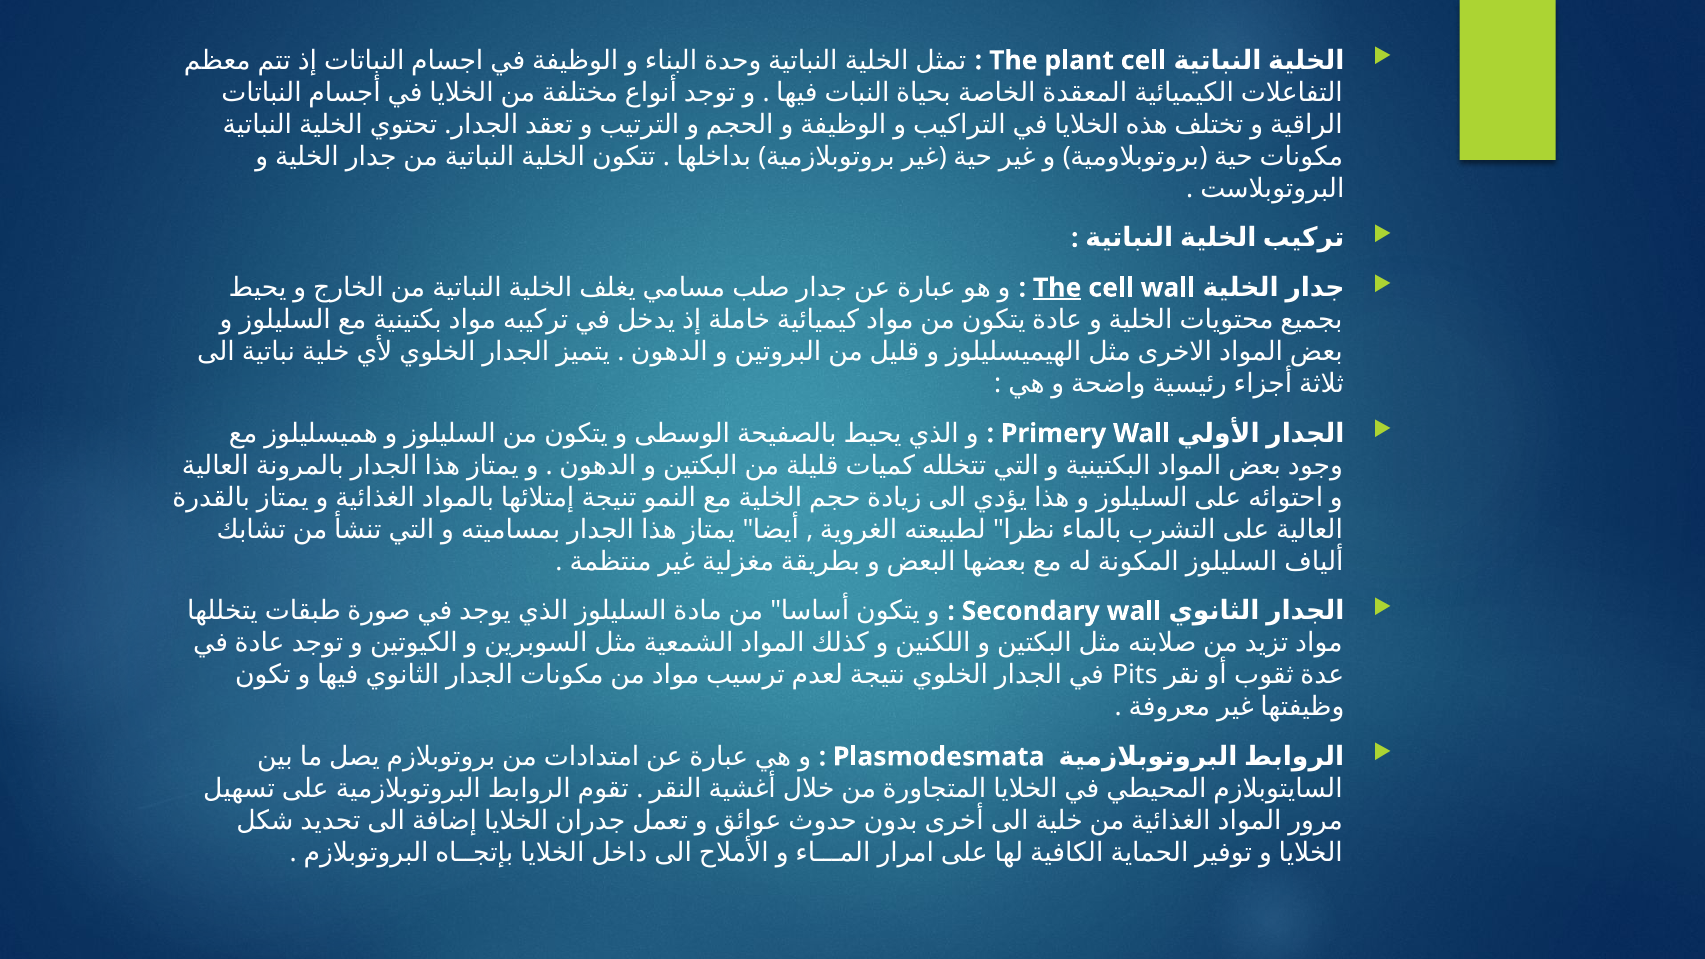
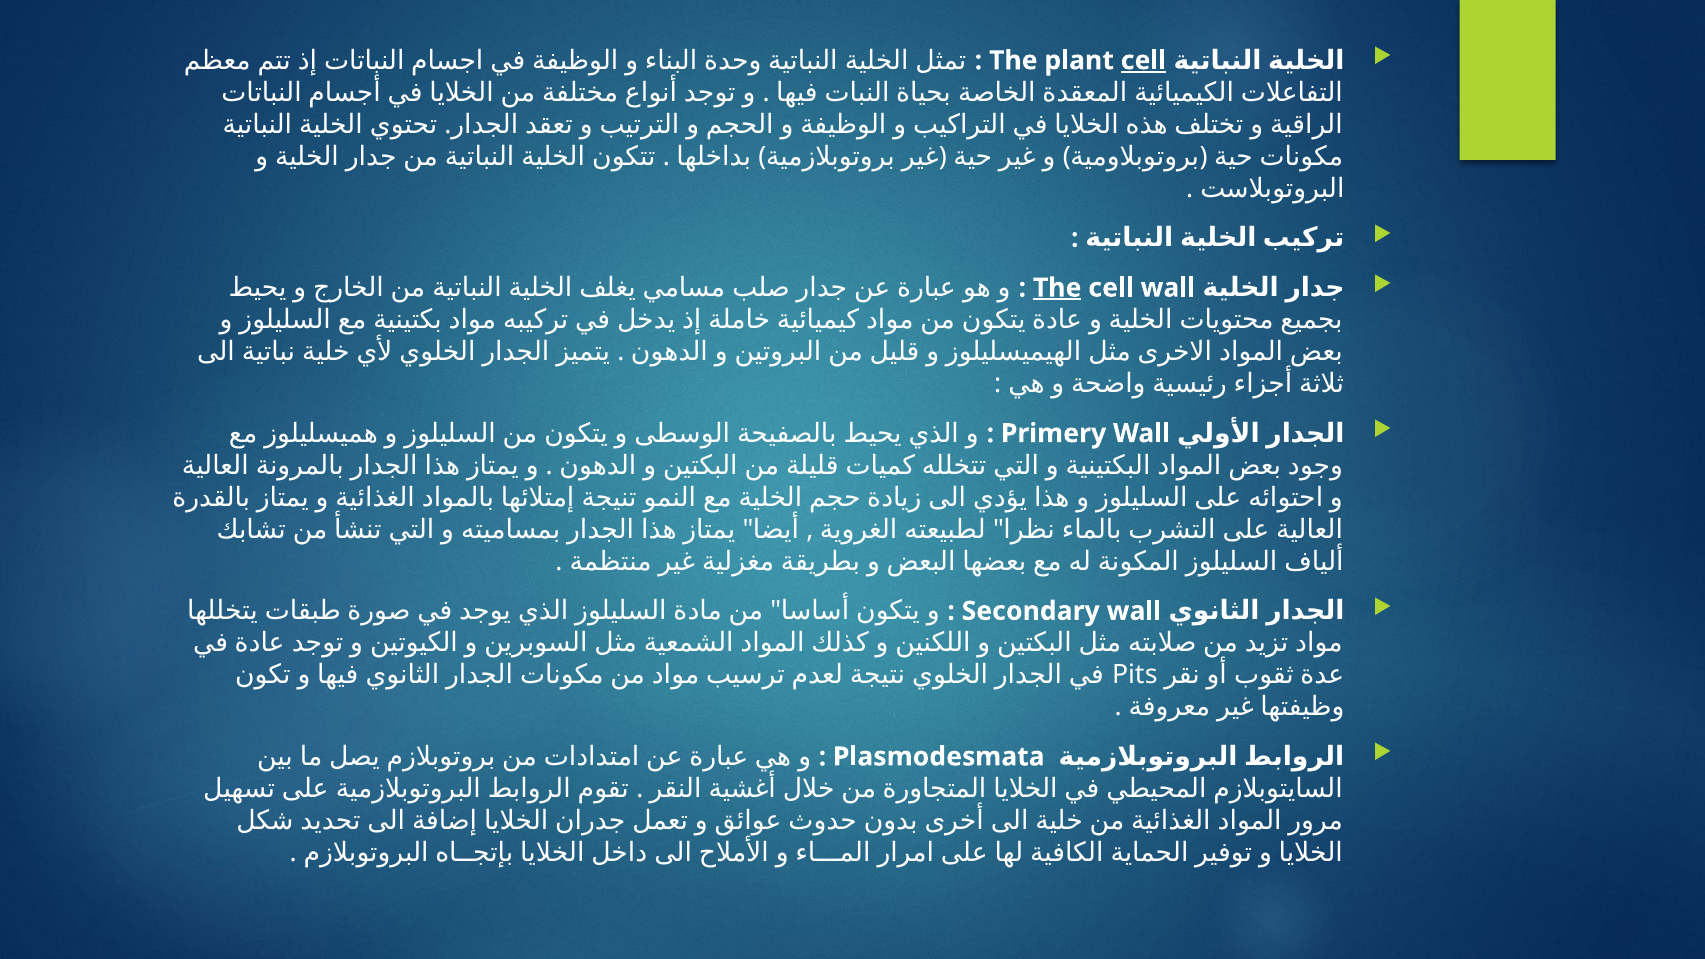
cell underline: none -> present (1144, 60)
